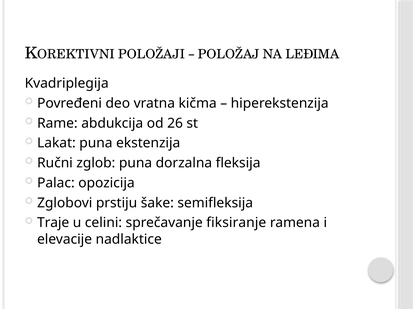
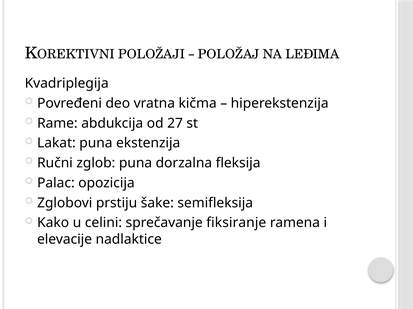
26: 26 -> 27 (175, 123)
Traje: Traje -> Kako (53, 223)
